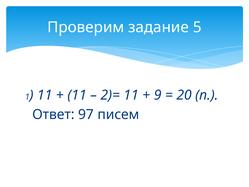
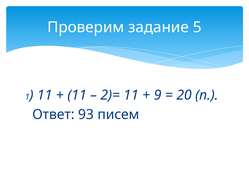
97: 97 -> 93 (86, 114)
